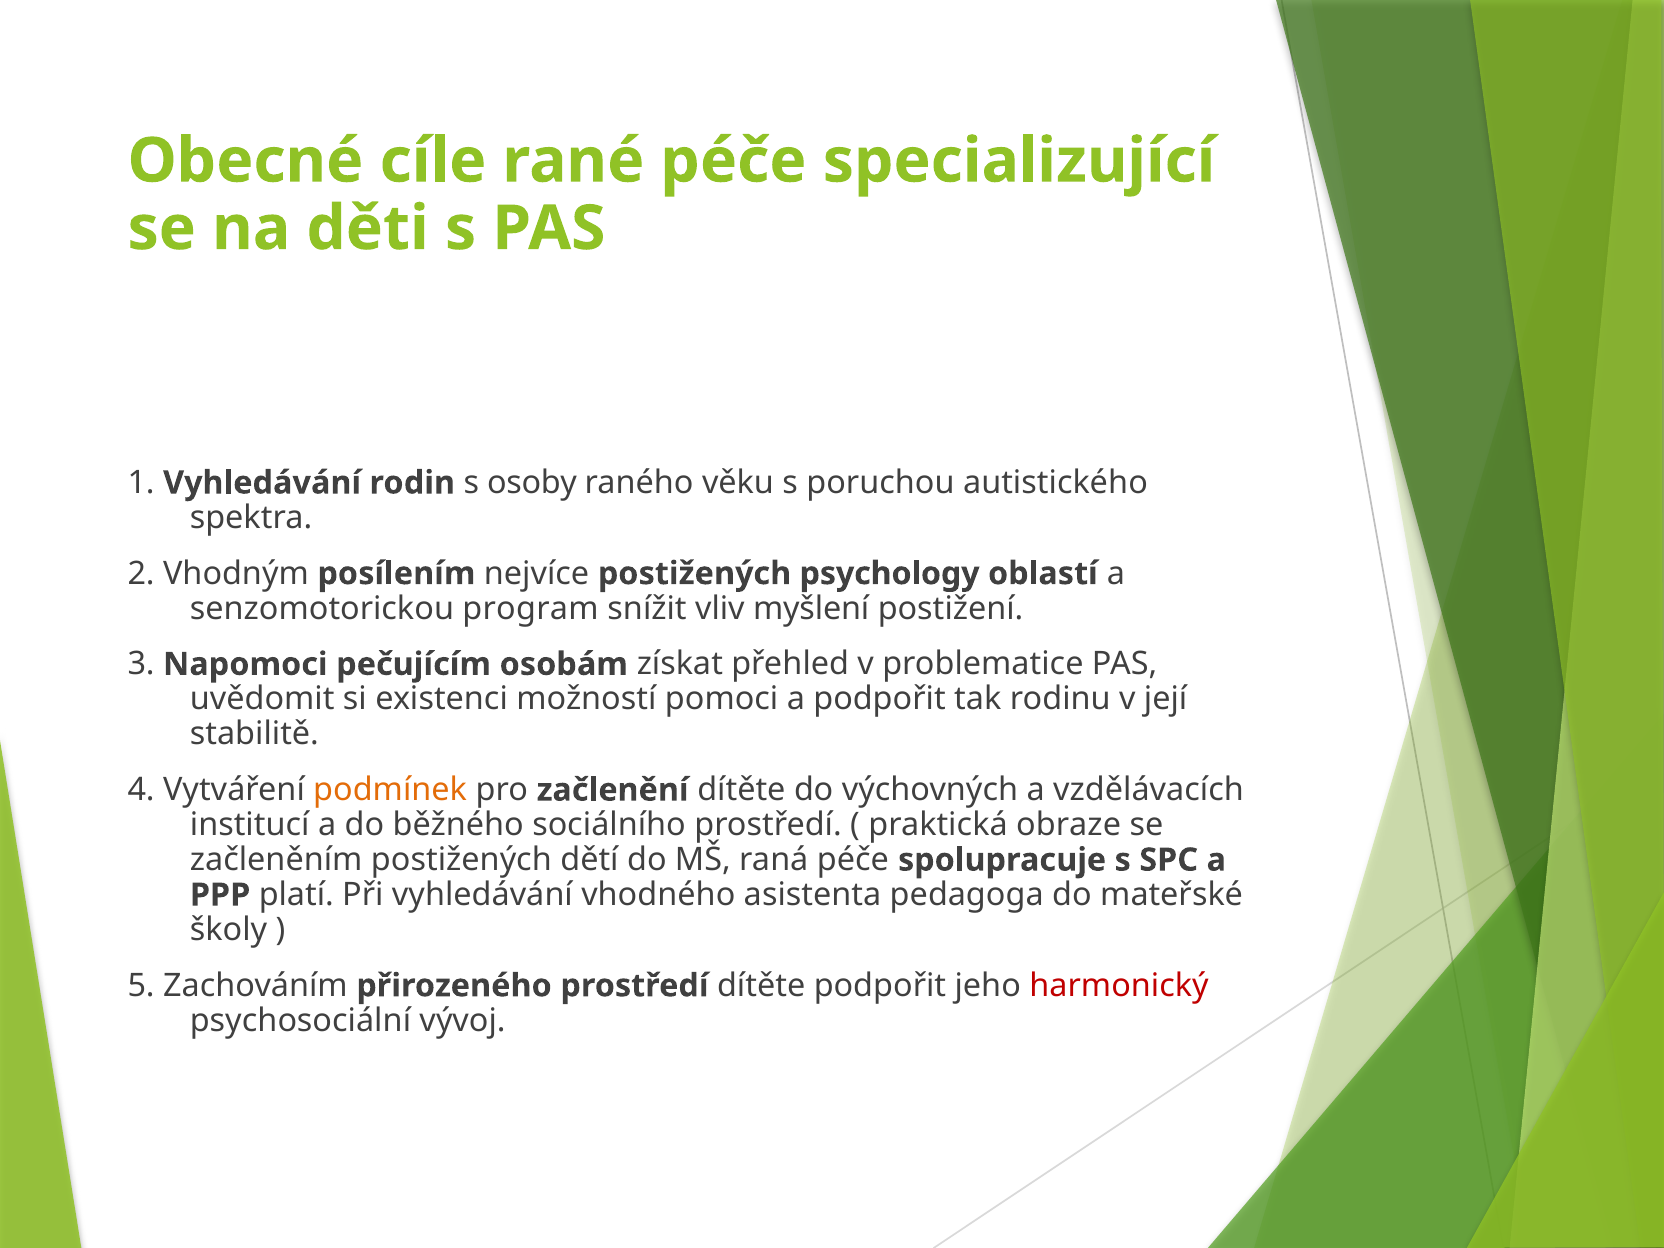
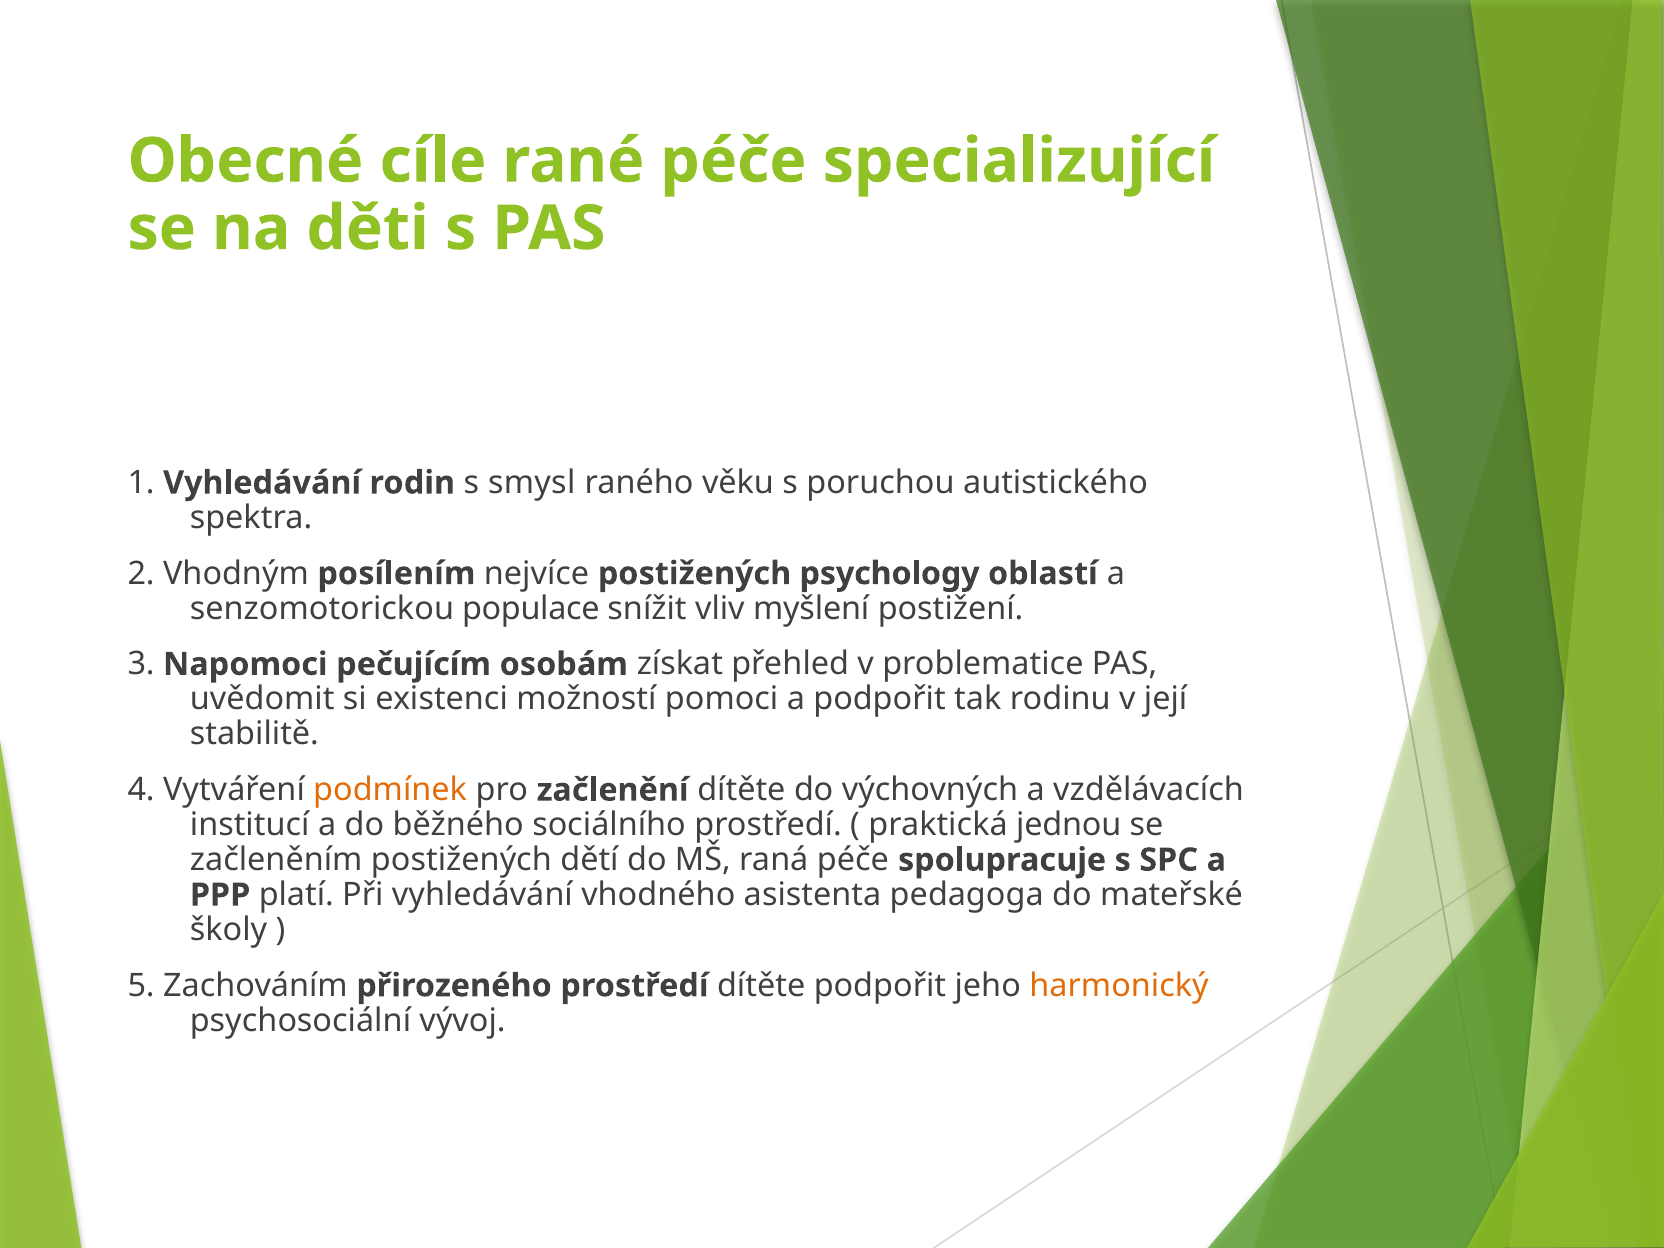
osoby: osoby -> smysl (532, 483)
program: program -> populace (531, 609)
obraze: obraze -> jednou (1069, 825)
harmonický colour: red -> orange (1119, 986)
